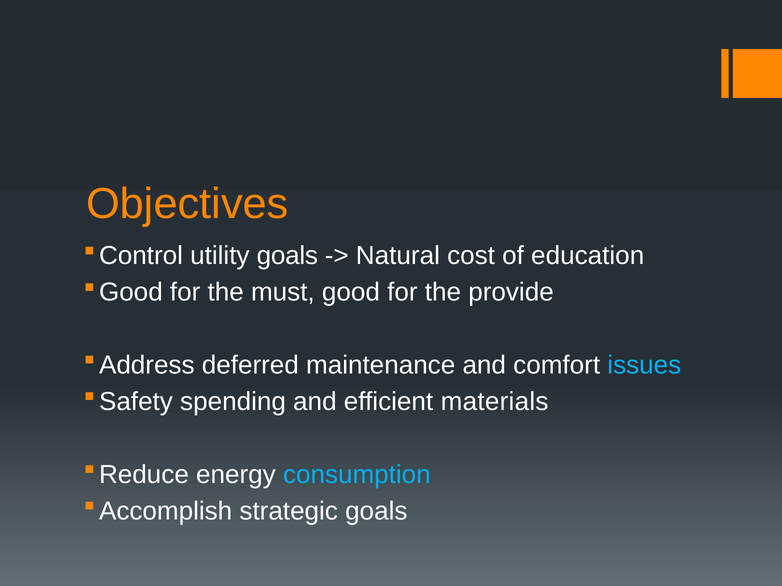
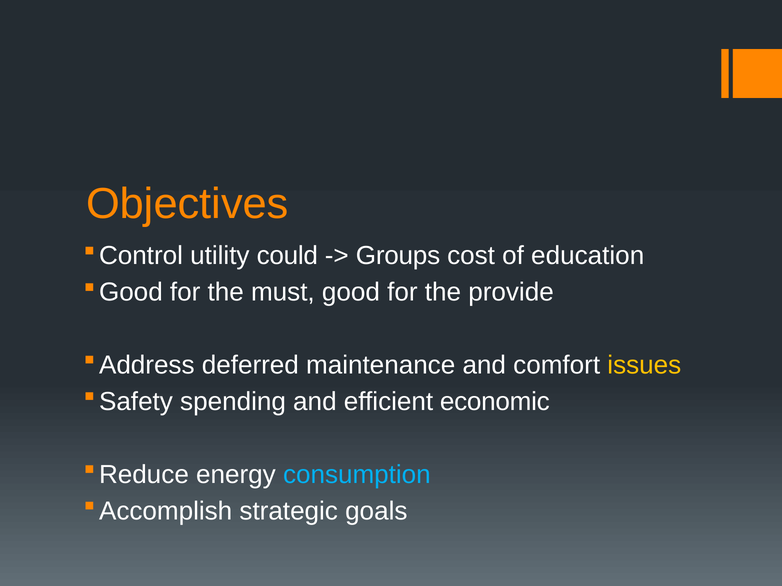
utility goals: goals -> could (287, 256)
Natural: Natural -> Groups (398, 256)
issues colour: light blue -> yellow (644, 365)
materials: materials -> economic (495, 402)
